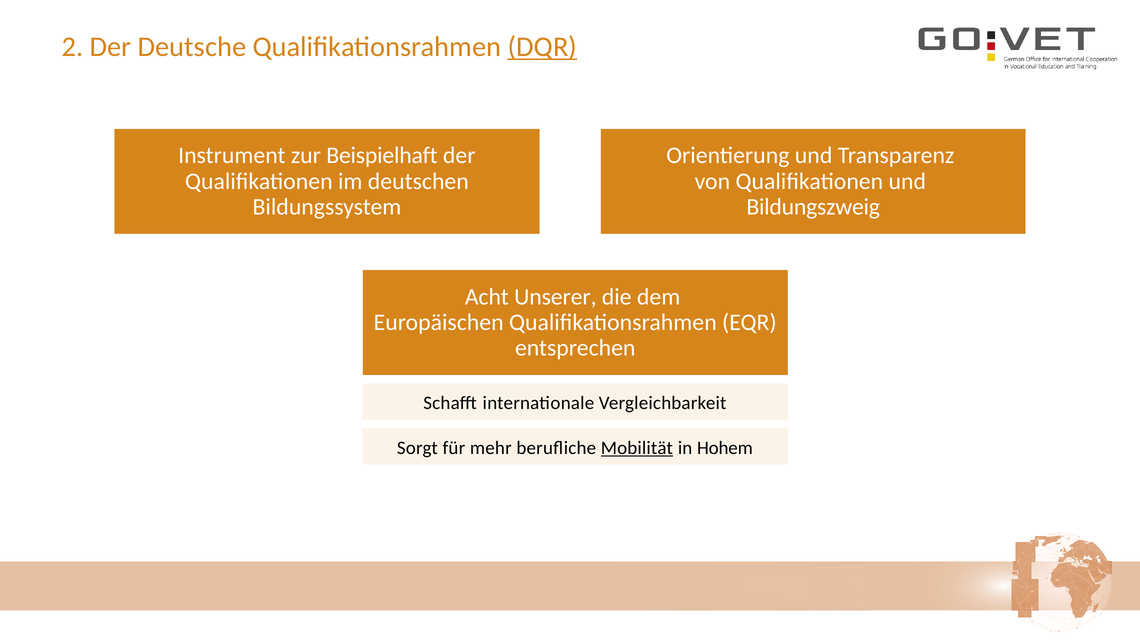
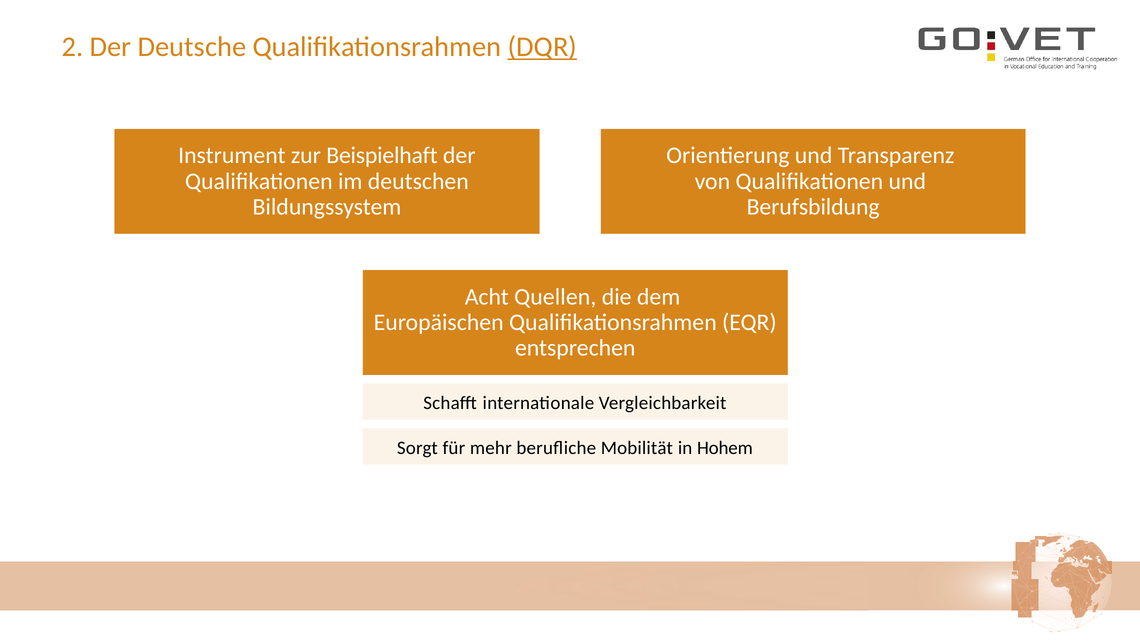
Bildungszweig: Bildungszweig -> Berufsbildung (813, 207)
Unserer: Unserer -> Quellen (555, 297)
Mobilität underline: present -> none (637, 448)
